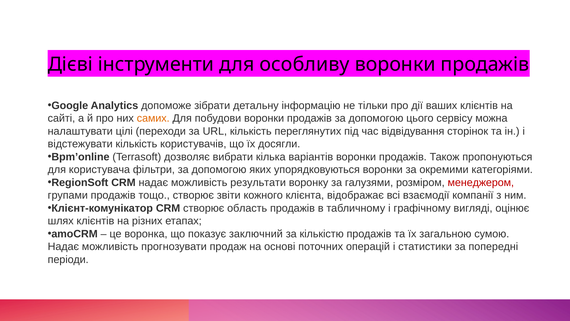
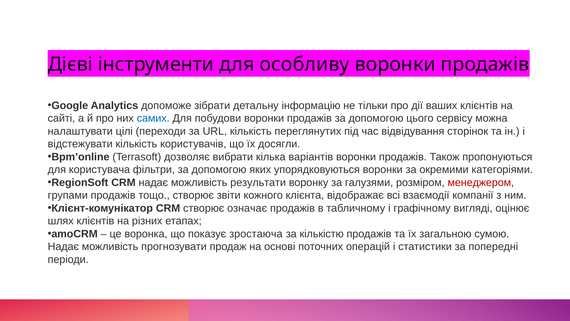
самих colour: orange -> blue (153, 118)
область: область -> означає (247, 208)
заключний: заключний -> зростаюча (256, 234)
